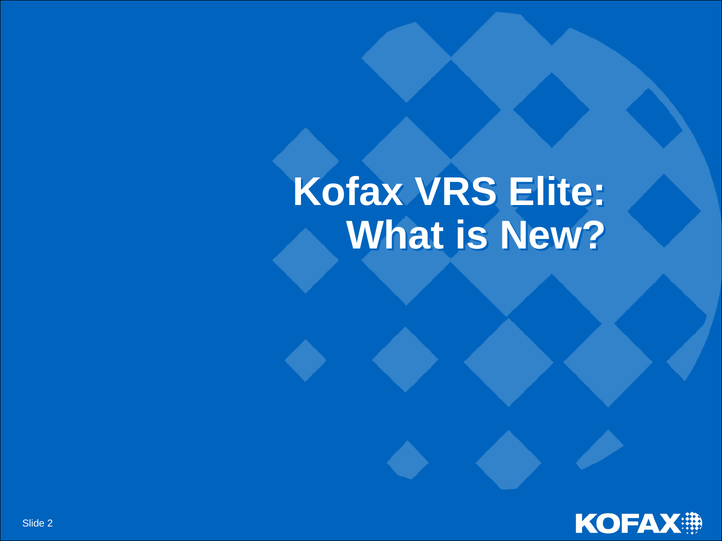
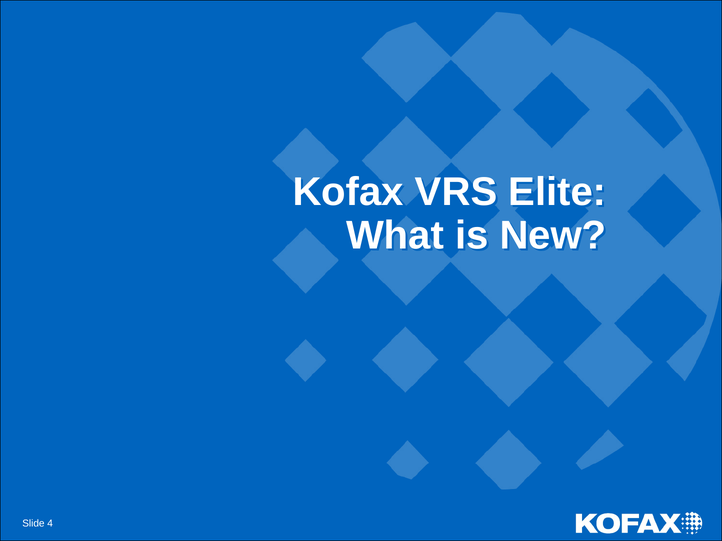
2: 2 -> 4 (50, 524)
